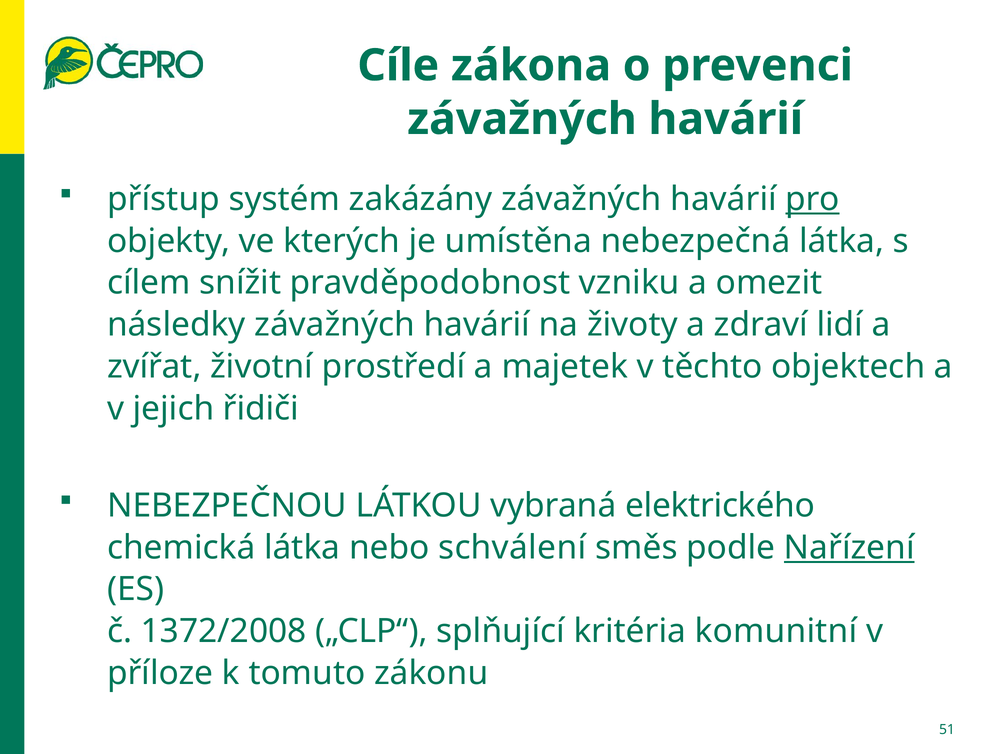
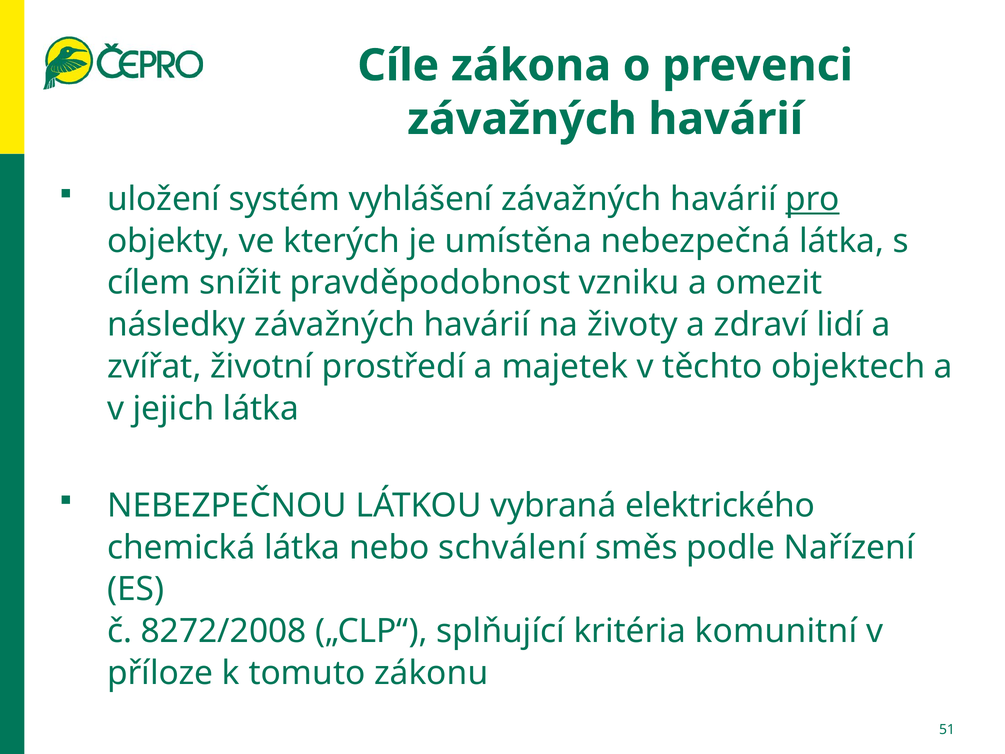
přístup: přístup -> uložení (164, 199)
zakázány: zakázány -> vyhlášení (421, 199)
jejich řidiči: řidiči -> látka (261, 408)
Nařízení underline: present -> none (849, 547)
1372/2008: 1372/2008 -> 8272/2008 (224, 631)
